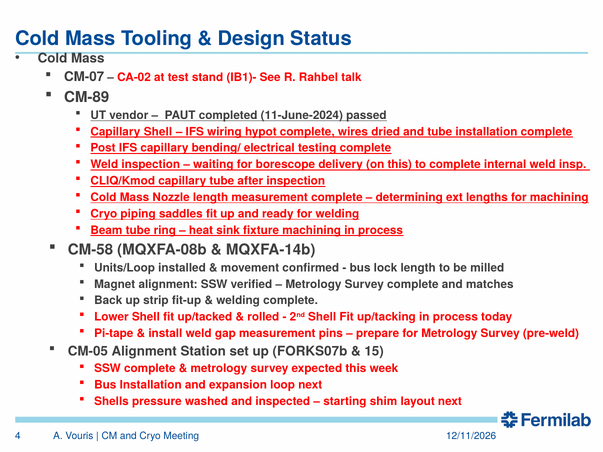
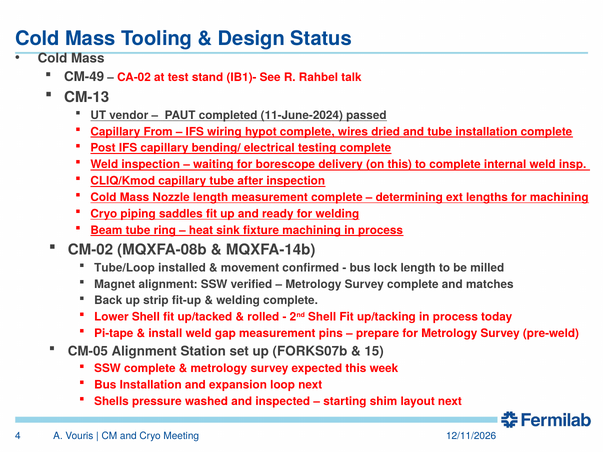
CM-07: CM-07 -> CM-49 (84, 77)
CM-89: CM-89 -> CM-13 (87, 97)
Capillary Shell: Shell -> From (158, 132)
CM-58: CM-58 -> CM-02 (90, 250)
Units/Loop: Units/Loop -> Tube/Loop (125, 268)
